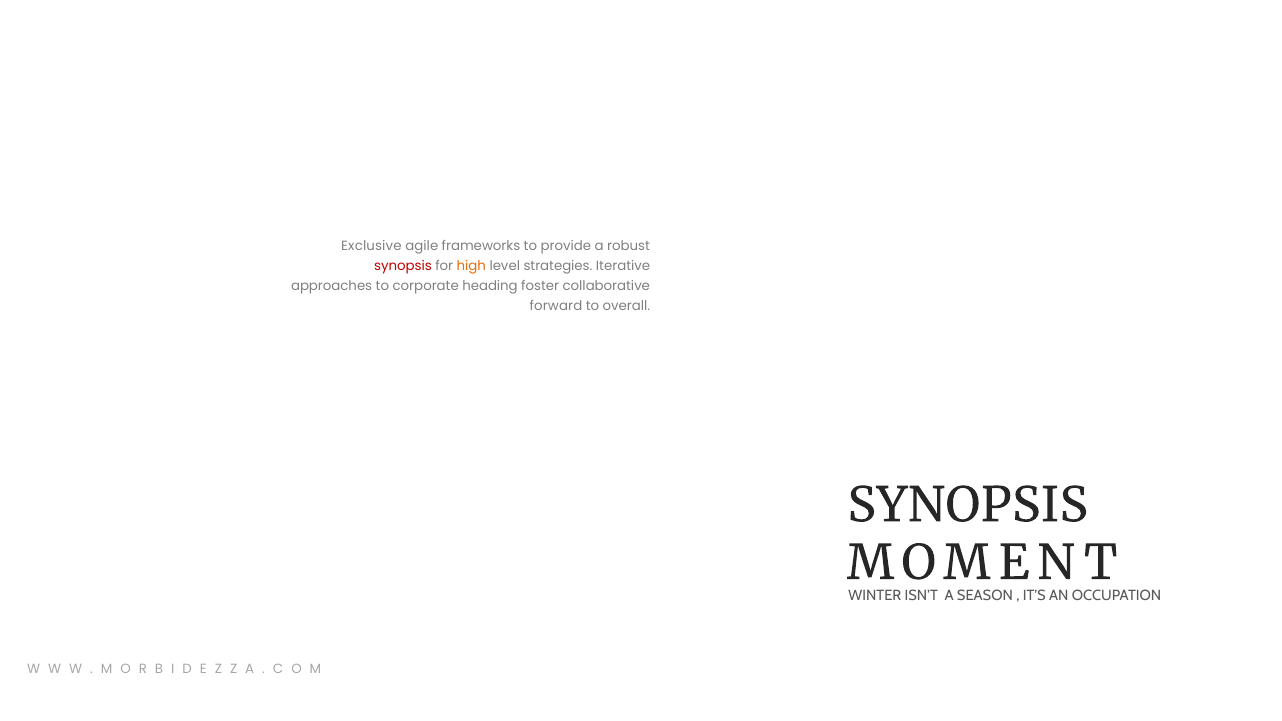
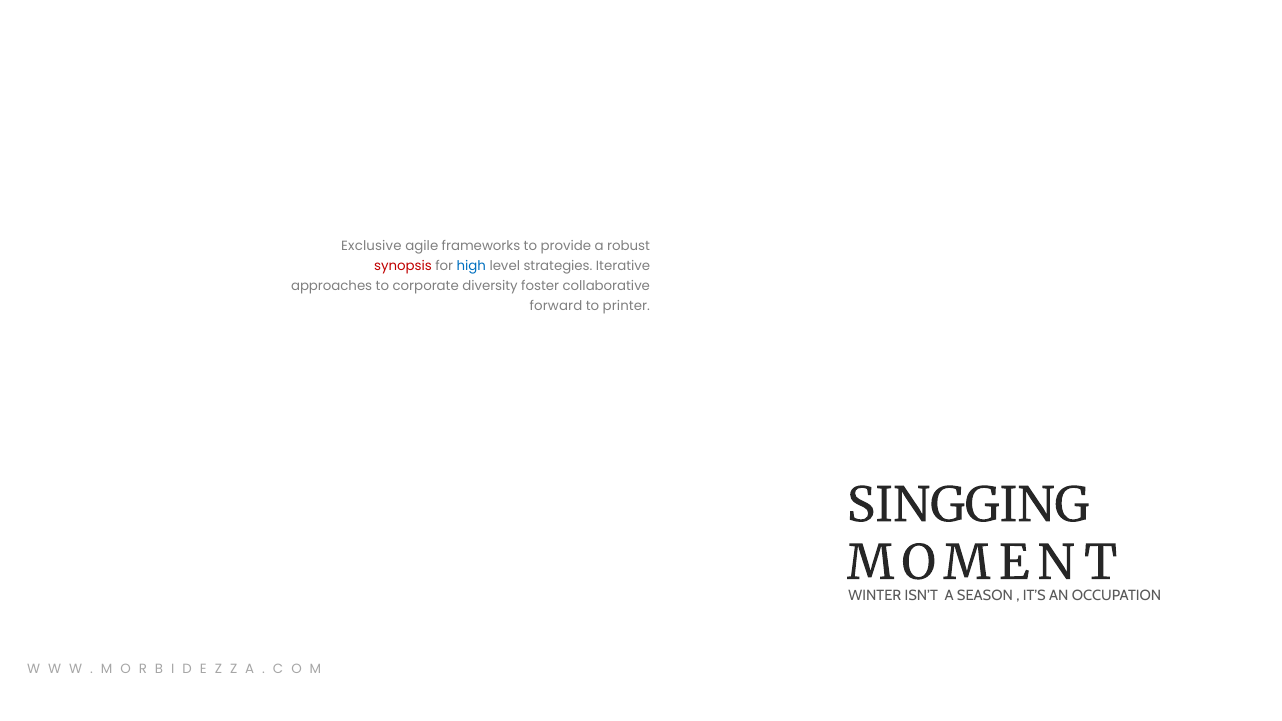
high colour: orange -> blue (471, 266)
heading: heading -> diversity (490, 286)
overall: overall -> printer (626, 306)
SYNOPSIS: SYNOPSIS -> SINGGING (968, 506)
